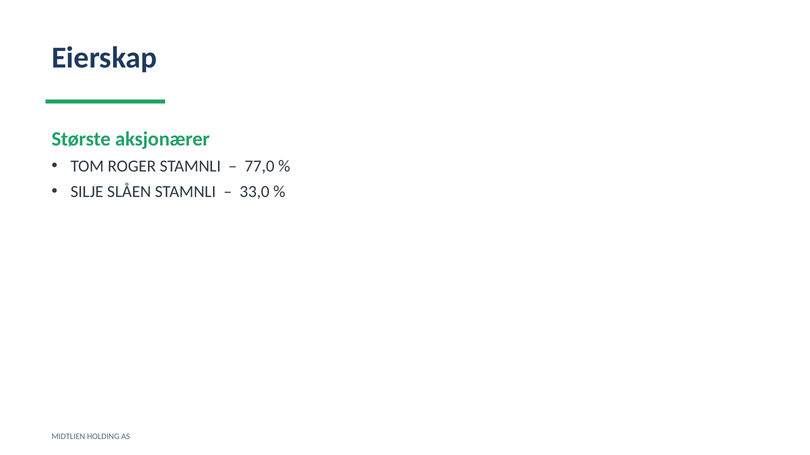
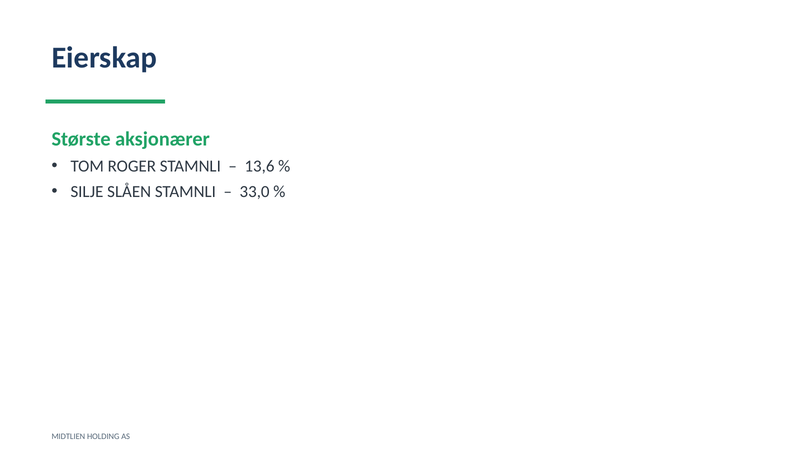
77,0: 77,0 -> 13,6 (259, 167)
